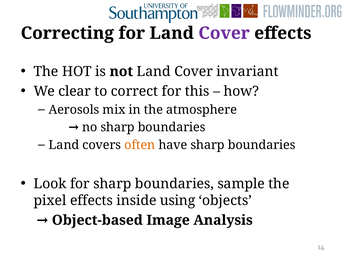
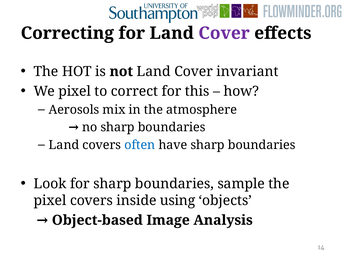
We clear: clear -> pixel (75, 91)
often colour: orange -> blue (140, 145)
pixel effects: effects -> covers (91, 200)
